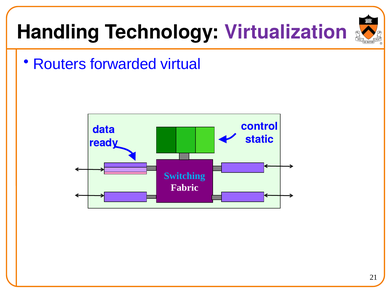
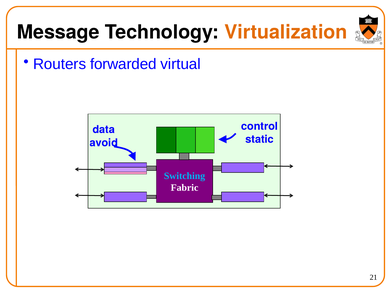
Handling: Handling -> Message (58, 32)
Virtualization colour: purple -> orange (286, 32)
ready: ready -> avoid (104, 143)
